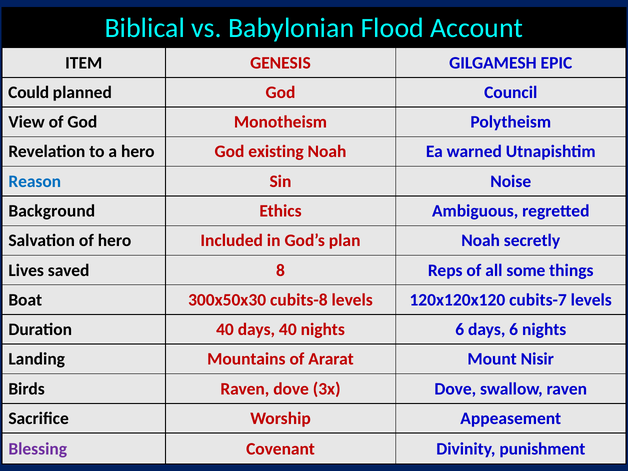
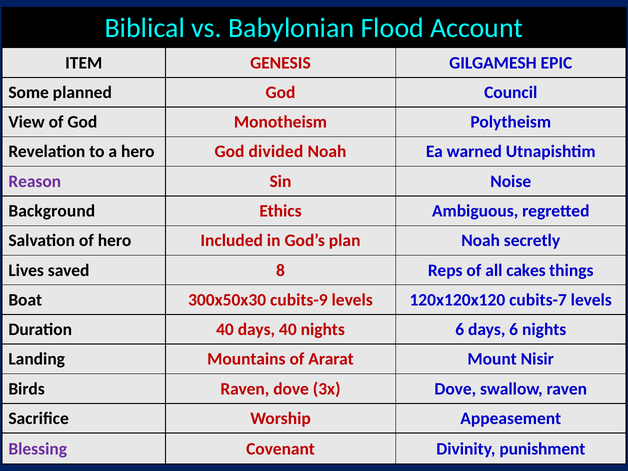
Could: Could -> Some (29, 92)
existing: existing -> divided (276, 152)
Reason colour: blue -> purple (35, 181)
some: some -> cakes (526, 270)
cubits-8: cubits-8 -> cubits-9 (299, 300)
